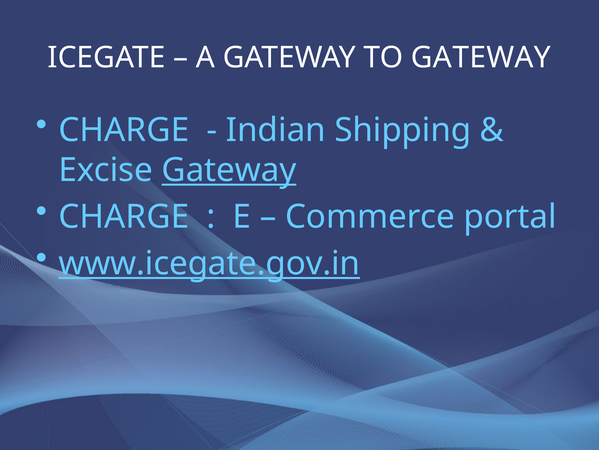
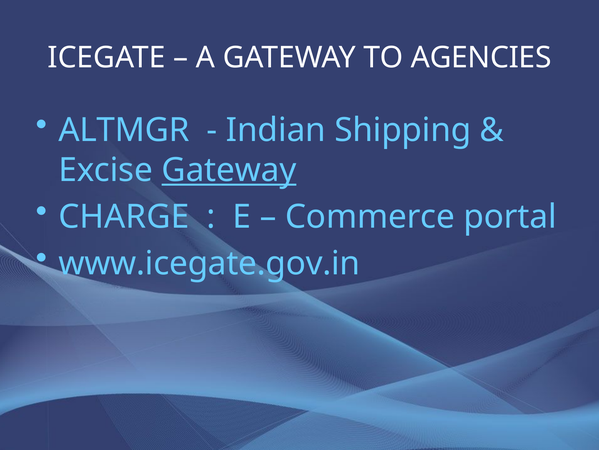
TO GATEWAY: GATEWAY -> AGENCIES (481, 58)
CHARGE: CHARGE -> ALTMGR (124, 130)
www.icegate.gov.in underline: present -> none (209, 263)
